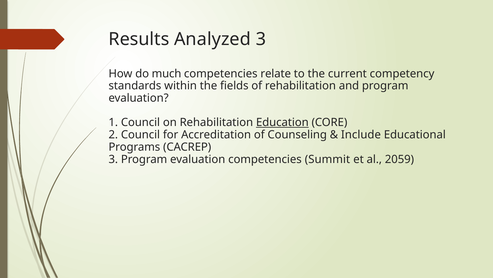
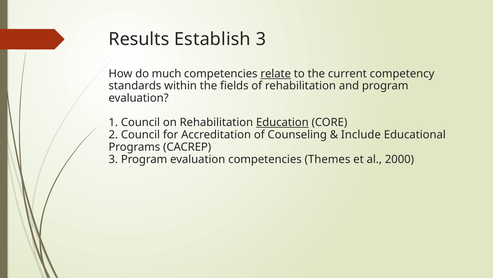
Analyzed: Analyzed -> Establish (212, 39)
relate underline: none -> present (276, 73)
Summit: Summit -> Themes (327, 159)
2059: 2059 -> 2000 (399, 159)
